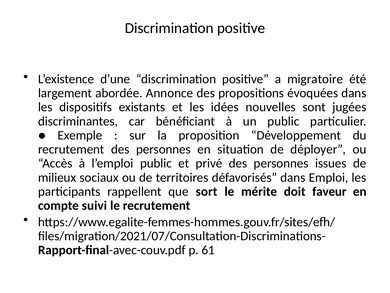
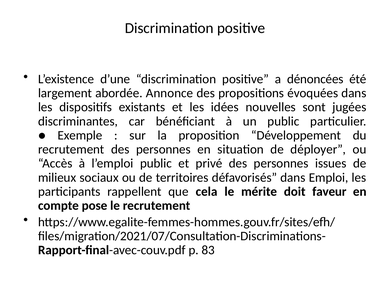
migratoire: migratoire -> dénoncées (315, 79)
sort: sort -> cela (207, 191)
suivi: suivi -> pose (94, 205)
61: 61 -> 83 (208, 250)
